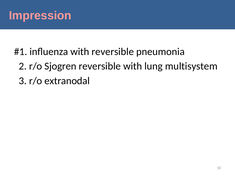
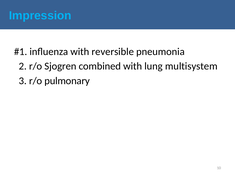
Impression colour: pink -> light blue (40, 16)
Sjogren reversible: reversible -> combined (100, 66)
extranodal: extranodal -> pulmonary (67, 81)
